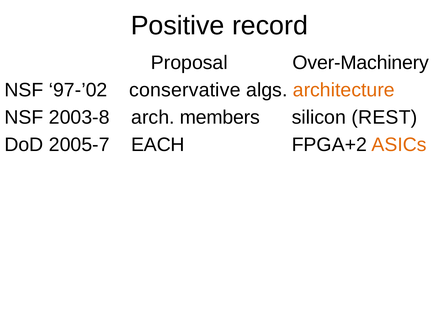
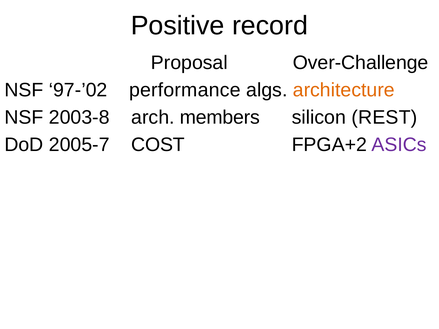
Over-Machinery: Over-Machinery -> Over-Challenge (361, 63)
conservative: conservative -> performance (185, 90)
EACH: EACH -> COST (158, 145)
ASICs colour: orange -> purple (399, 145)
